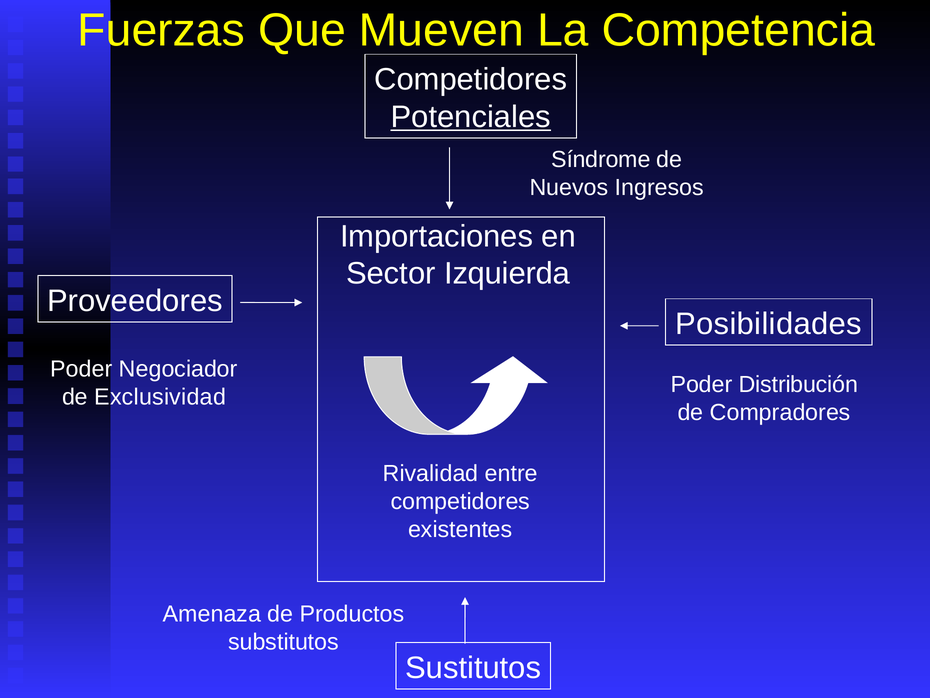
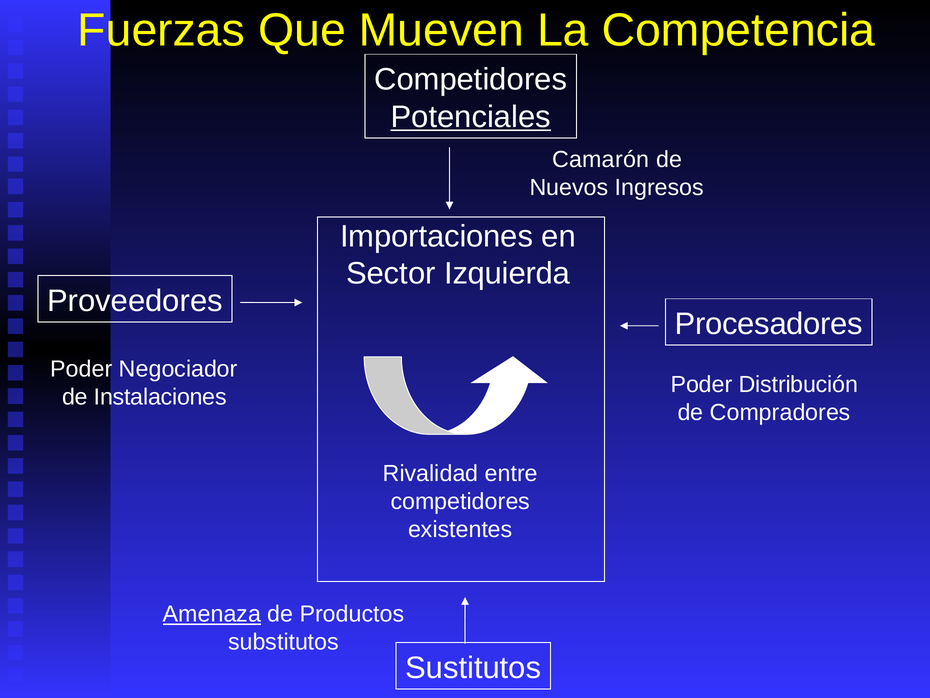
Síndrome: Síndrome -> Camarón (601, 160)
Posibilidades: Posibilidades -> Procesadores (769, 324)
Exclusividad: Exclusividad -> Instalaciones (160, 397)
Amenaza underline: none -> present (212, 614)
